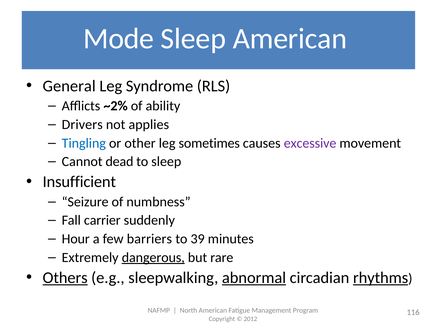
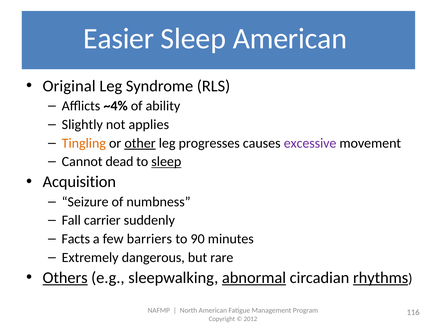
Mode: Mode -> Easier (119, 39)
General: General -> Original (69, 86)
~2%: ~2% -> ~4% (116, 106)
Drivers: Drivers -> Slightly (82, 124)
Tingling colour: blue -> orange (84, 143)
other underline: none -> present (140, 143)
sometimes: sometimes -> progresses (209, 143)
sleep underline: none -> present (166, 162)
Insufficient: Insufficient -> Acquisition (79, 182)
Hour: Hour -> Facts (76, 239)
39: 39 -> 90 (198, 239)
dangerous underline: present -> none (153, 257)
